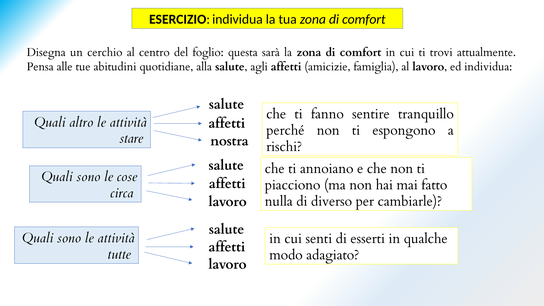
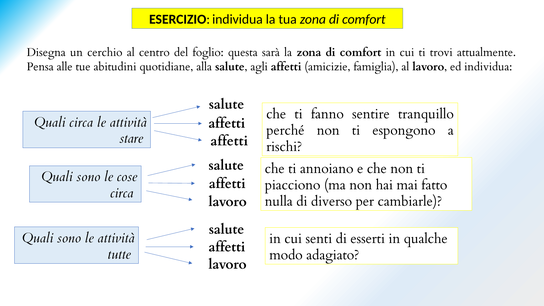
Quali altro: altro -> circa (81, 122)
nostra: nostra -> affetti (229, 141)
